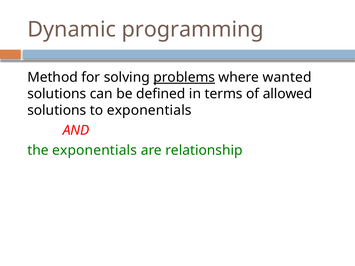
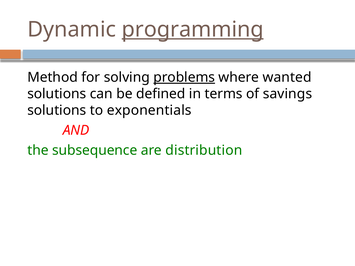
programming underline: none -> present (193, 30)
allowed: allowed -> savings (287, 94)
the exponentials: exponentials -> subsequence (95, 150)
relationship: relationship -> distribution (204, 150)
